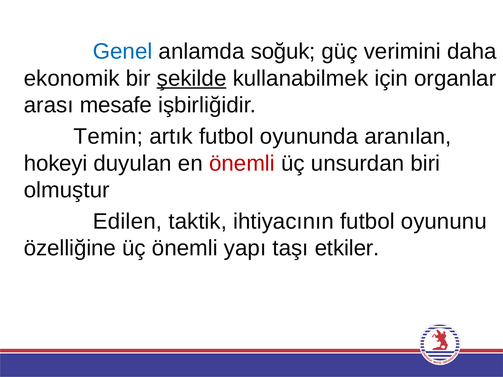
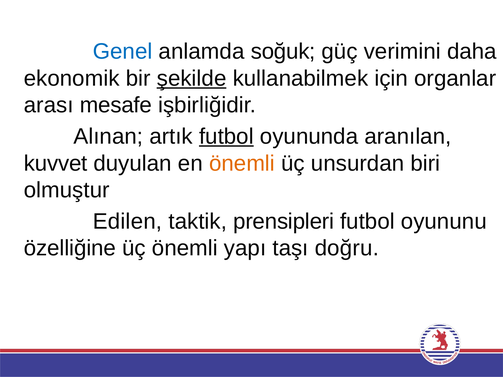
Temin: Temin -> Alınan (108, 137)
futbol underline: none -> present (226, 137)
hokeyi: hokeyi -> kuvvet (56, 163)
önemli colour: red -> orange (242, 163)
ihtiyacının: ihtiyacının -> prensipleri (284, 222)
etkiler: etkiler -> doğru (347, 248)
